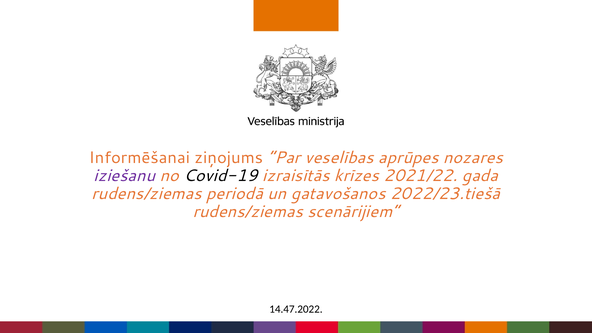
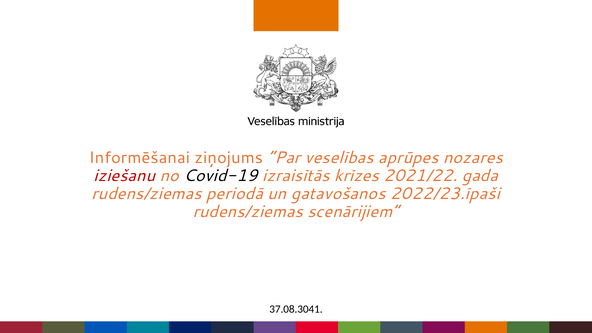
iziešanu colour: purple -> red (124, 176)
2022/23.tiešā: 2022/23.tiešā -> 2022/23.īpaši (445, 194)
14.47.2022: 14.47.2022 -> 37.08.3041 (296, 309)
